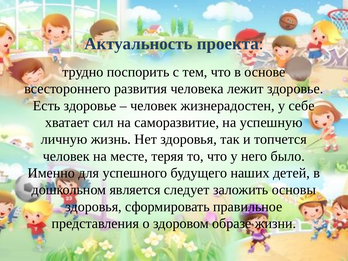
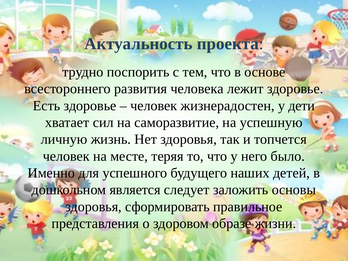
себе: себе -> дети (302, 106)
